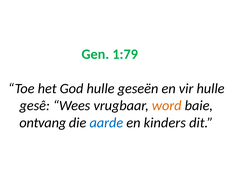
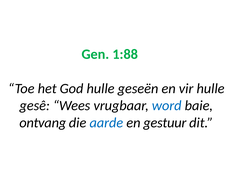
1:79: 1:79 -> 1:88 (125, 54)
word colour: orange -> blue (167, 105)
kinders: kinders -> gestuur (165, 123)
